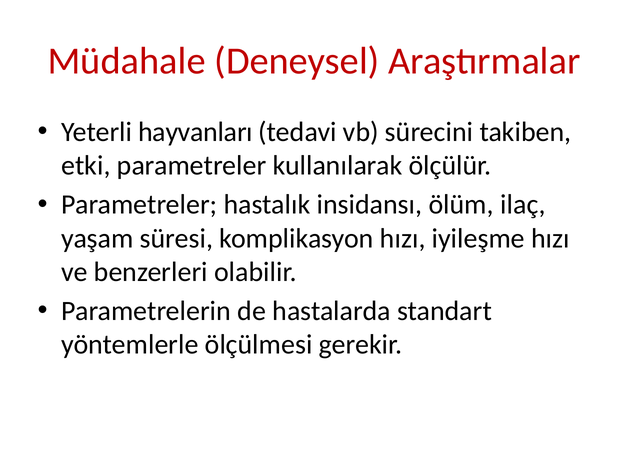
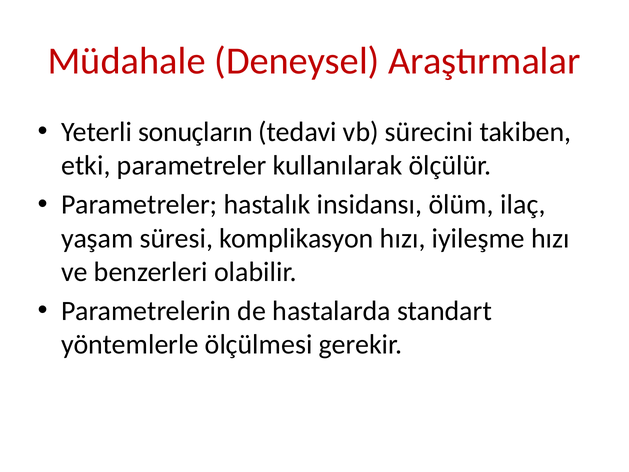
hayvanları: hayvanları -> sonuçların (195, 132)
